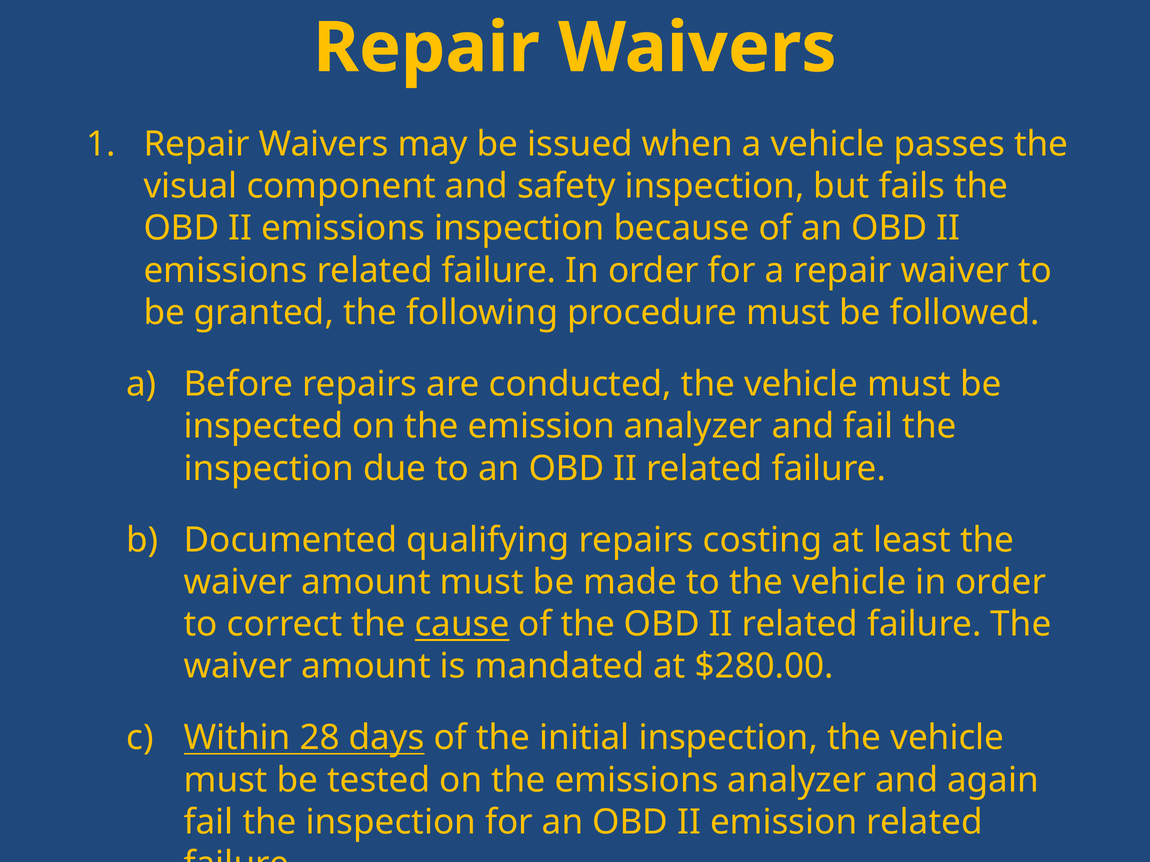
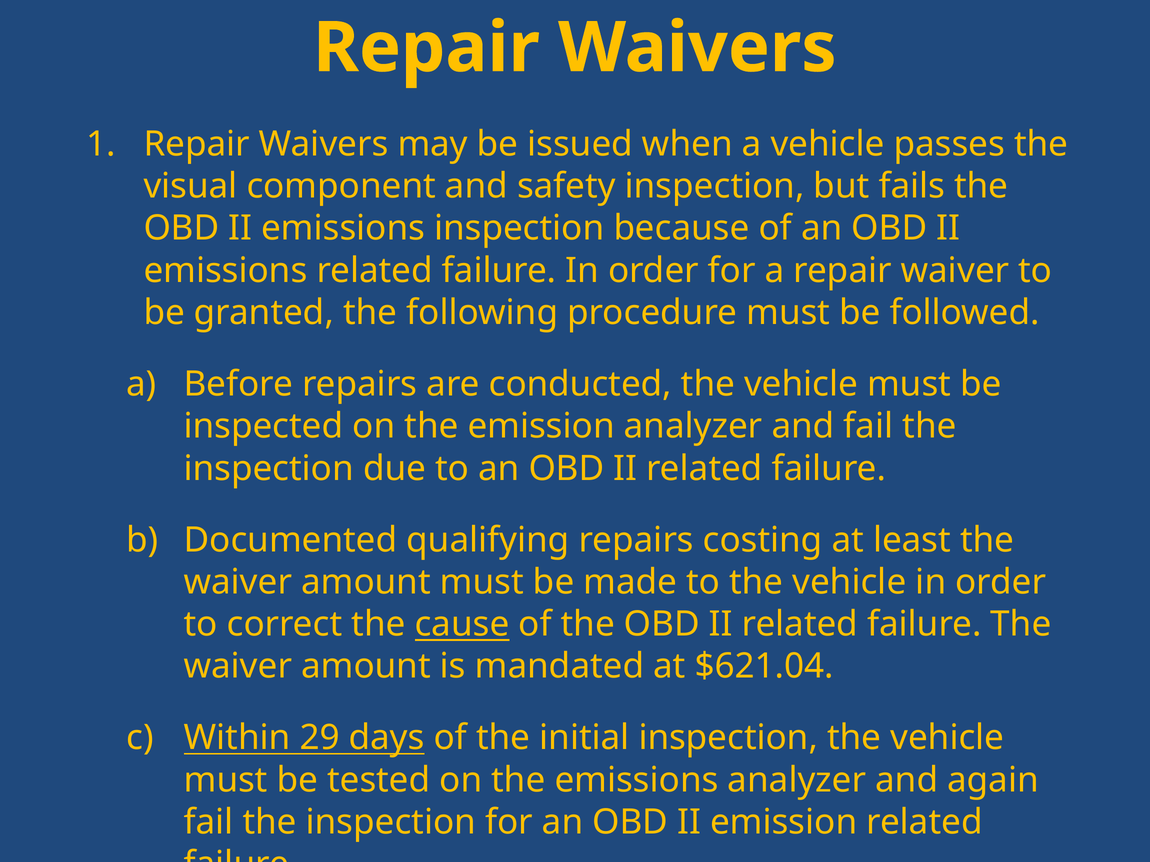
$280.00: $280.00 -> $621.04 (764, 667)
28: 28 -> 29 (320, 738)
